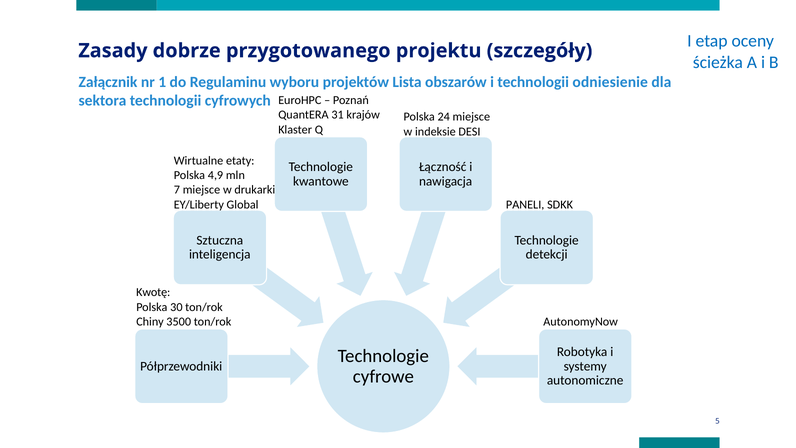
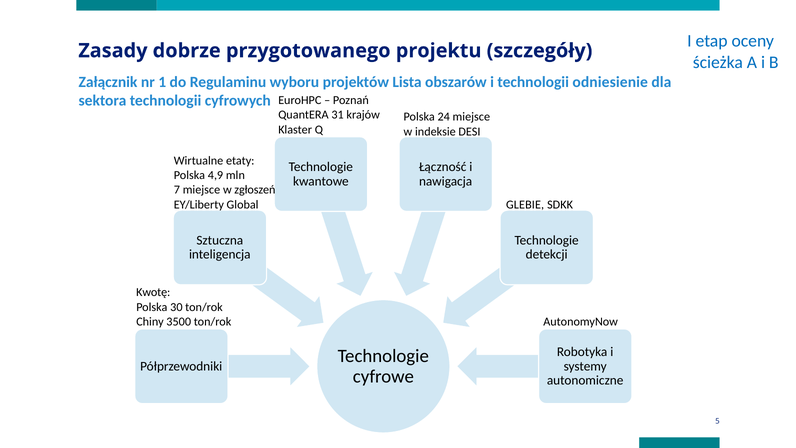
drukarki: drukarki -> zgłoszeń (255, 190)
PANELI: PANELI -> GLEBIE (525, 205)
